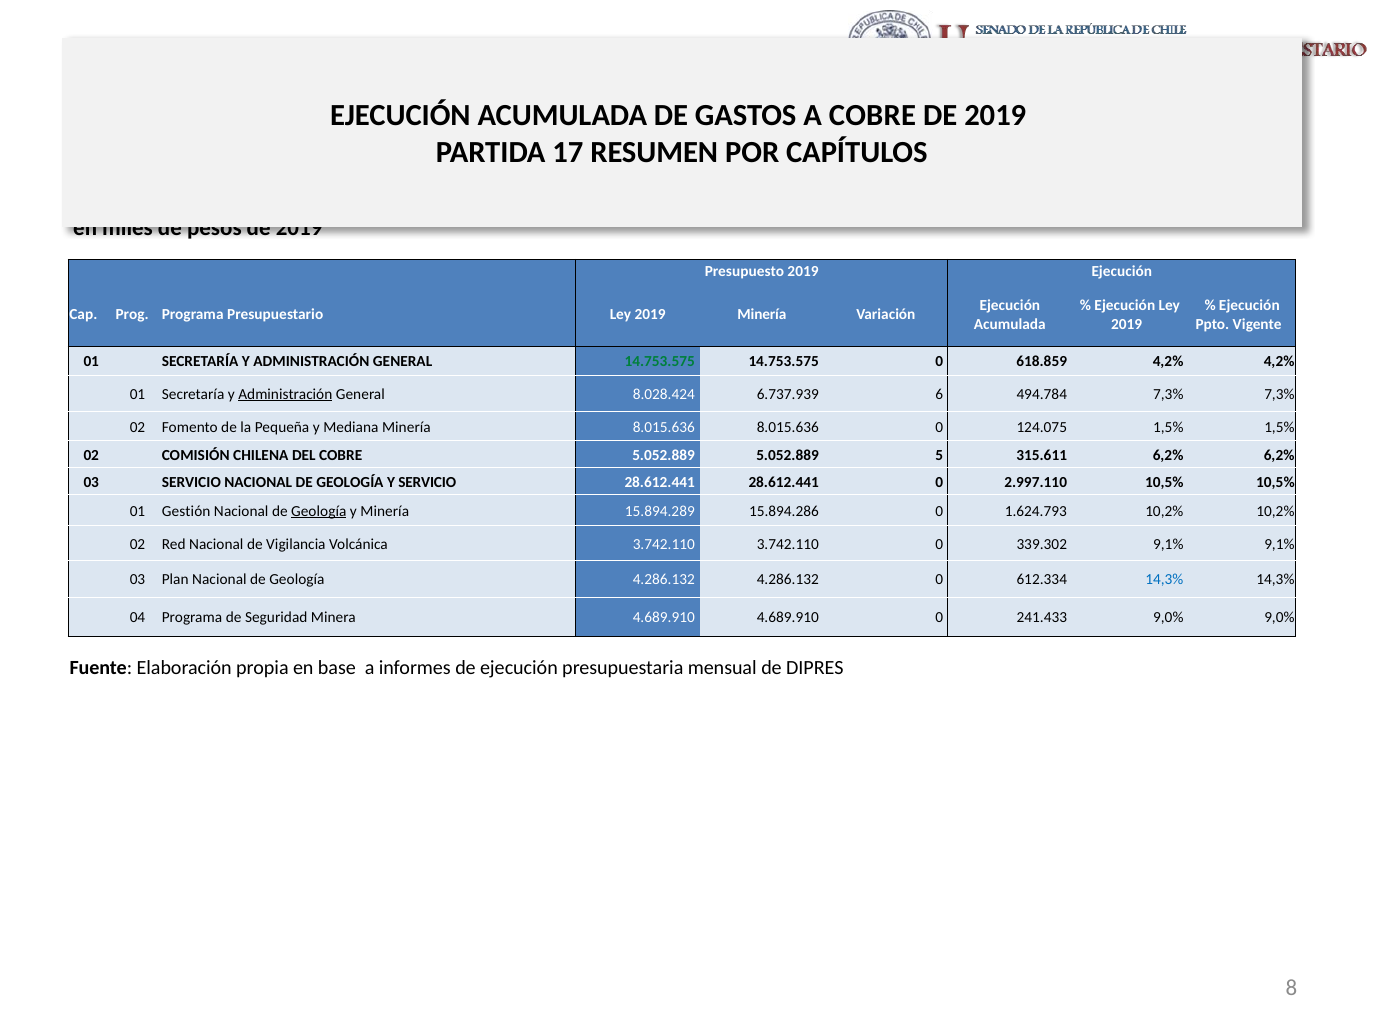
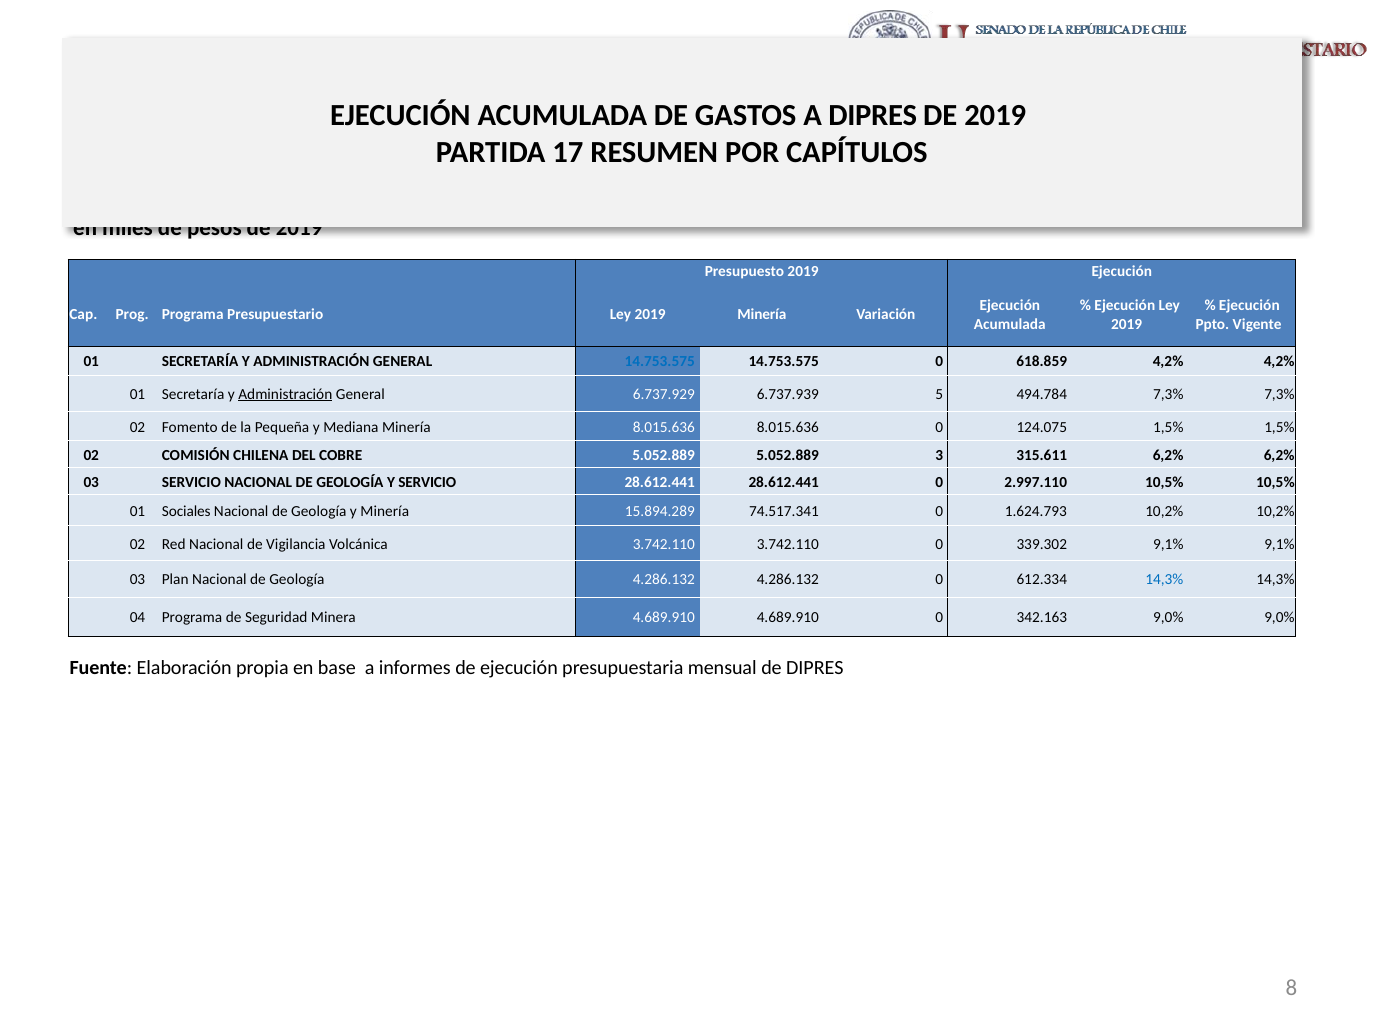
A COBRE: COBRE -> DIPRES (873, 116)
14.753.575 colour: green -> blue (660, 362)
8.028.424: 8.028.424 -> 6.737.929 (664, 394)
6: 6 -> 5 (939, 394)
5: 5 -> 3 (939, 455)
Gestión: Gestión -> Sociales (186, 511)
Geología underline: present -> none (319, 511)
15.894.286: 15.894.286 -> 74.517.341 (784, 511)
241.433: 241.433 -> 342.163 (1042, 617)
